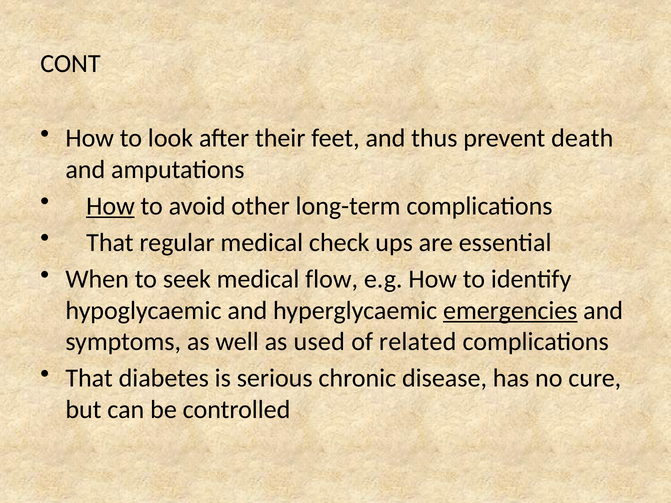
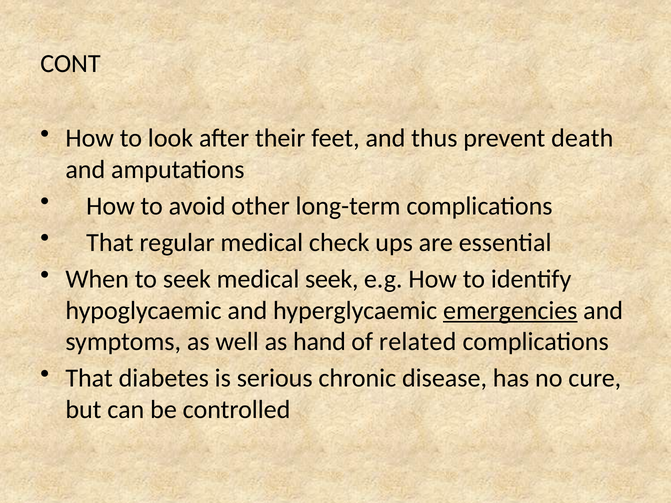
How underline: present -> none (111, 206)
medical flow: flow -> seek (332, 279)
used: used -> hand (319, 342)
